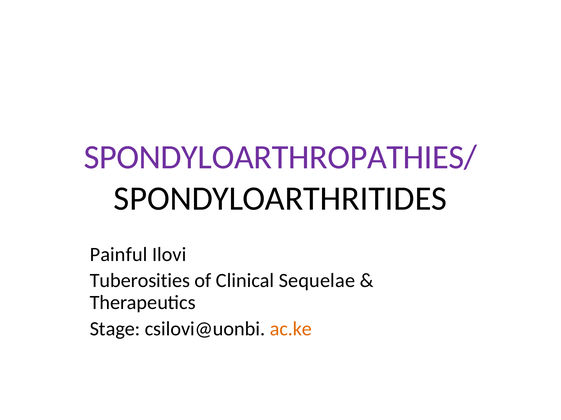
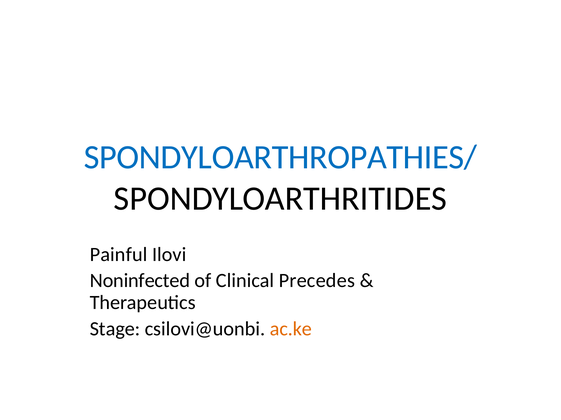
SPONDYLOARTHROPATHIES/ colour: purple -> blue (280, 158)
Tuberosities: Tuberosities -> Noninfected (140, 281)
Sequelae: Sequelae -> Precedes (317, 281)
